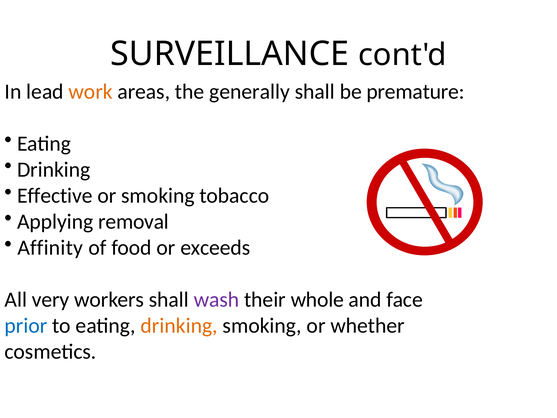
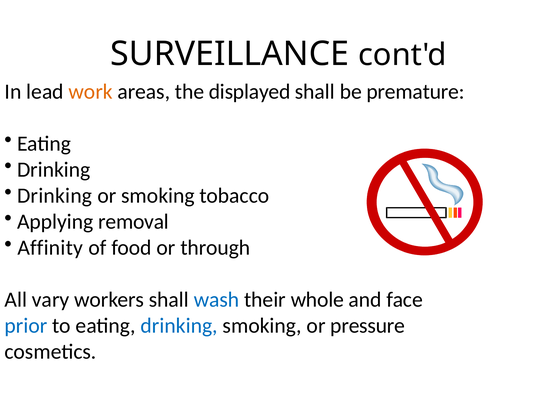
generally: generally -> displayed (250, 92)
Effective: Effective -> Drinking (55, 196)
exceeds: exceeds -> through (215, 248)
very: very -> vary (51, 300)
wash colour: purple -> blue (217, 300)
drinking colour: orange -> blue (179, 326)
whether: whether -> pressure (368, 326)
